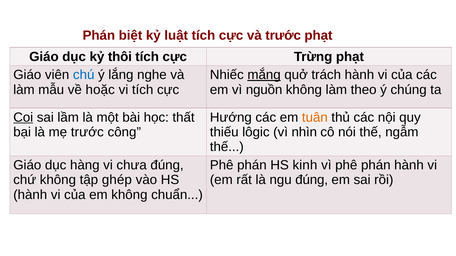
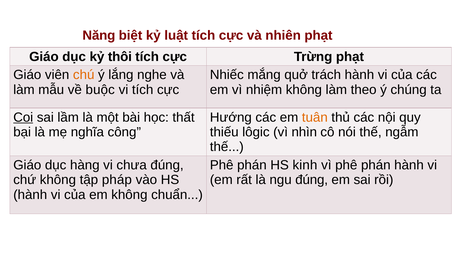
Phán: Phán -> Năng (99, 36)
và trước: trước -> nhiên (283, 36)
chú colour: blue -> orange (84, 75)
mắng underline: present -> none (264, 75)
hoặc: hoặc -> buộc (100, 90)
nguồn: nguồn -> nhiệm (264, 90)
mẹ trước: trước -> nghĩa (87, 132)
ghép: ghép -> pháp (117, 180)
